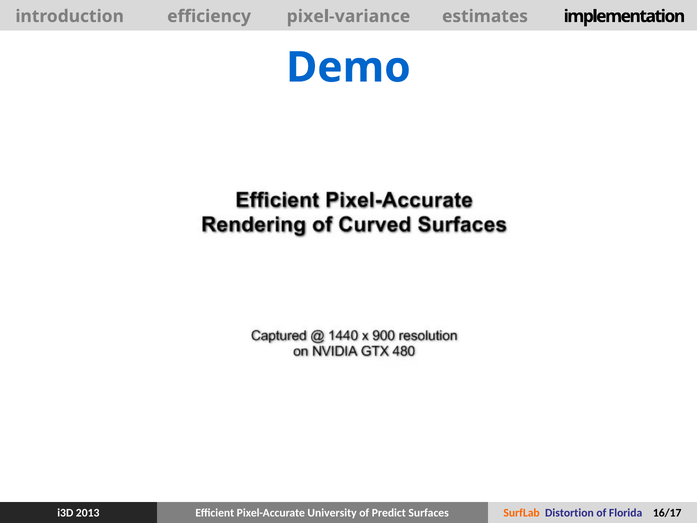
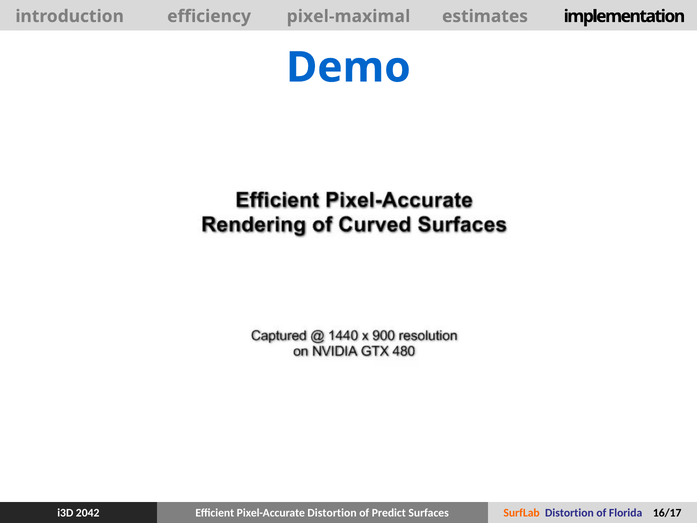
pixel-variance: pixel-variance -> pixel-maximal (348, 16)
2013: 2013 -> 2042 (88, 513)
Pixel-Accurate University: University -> Distortion (332, 513)
